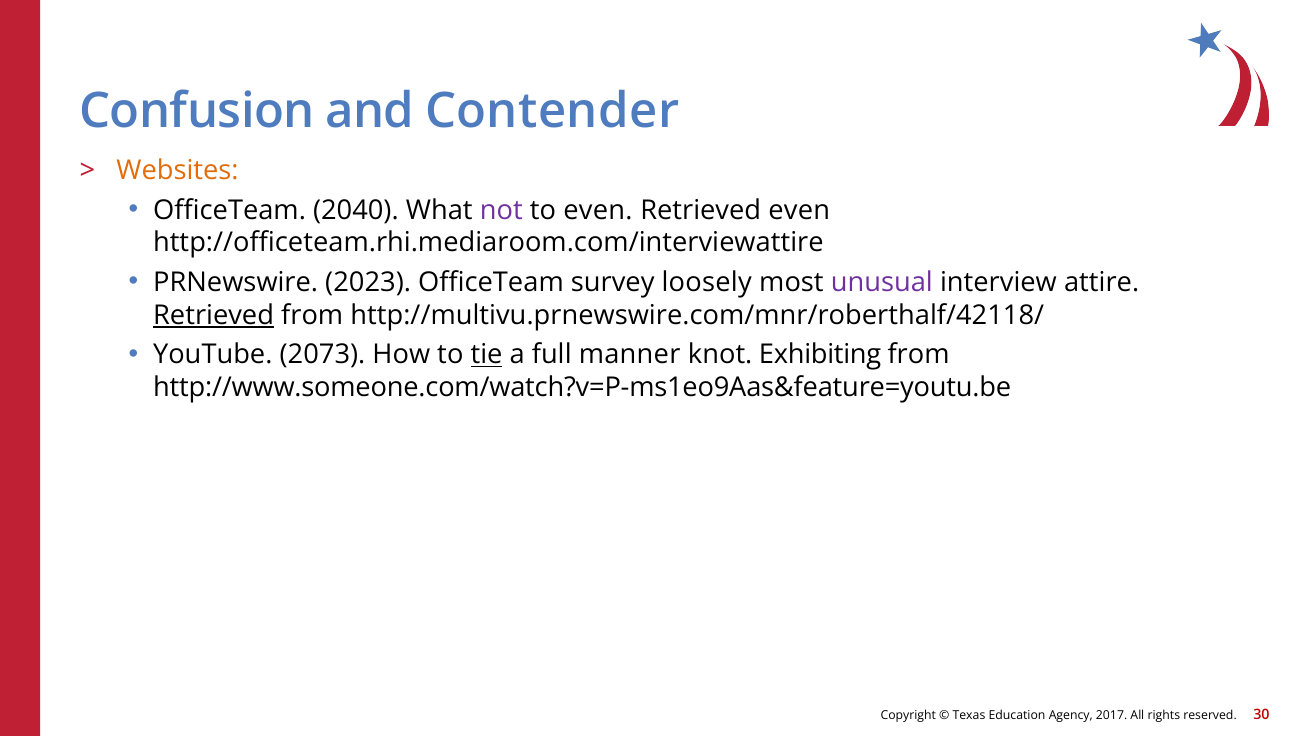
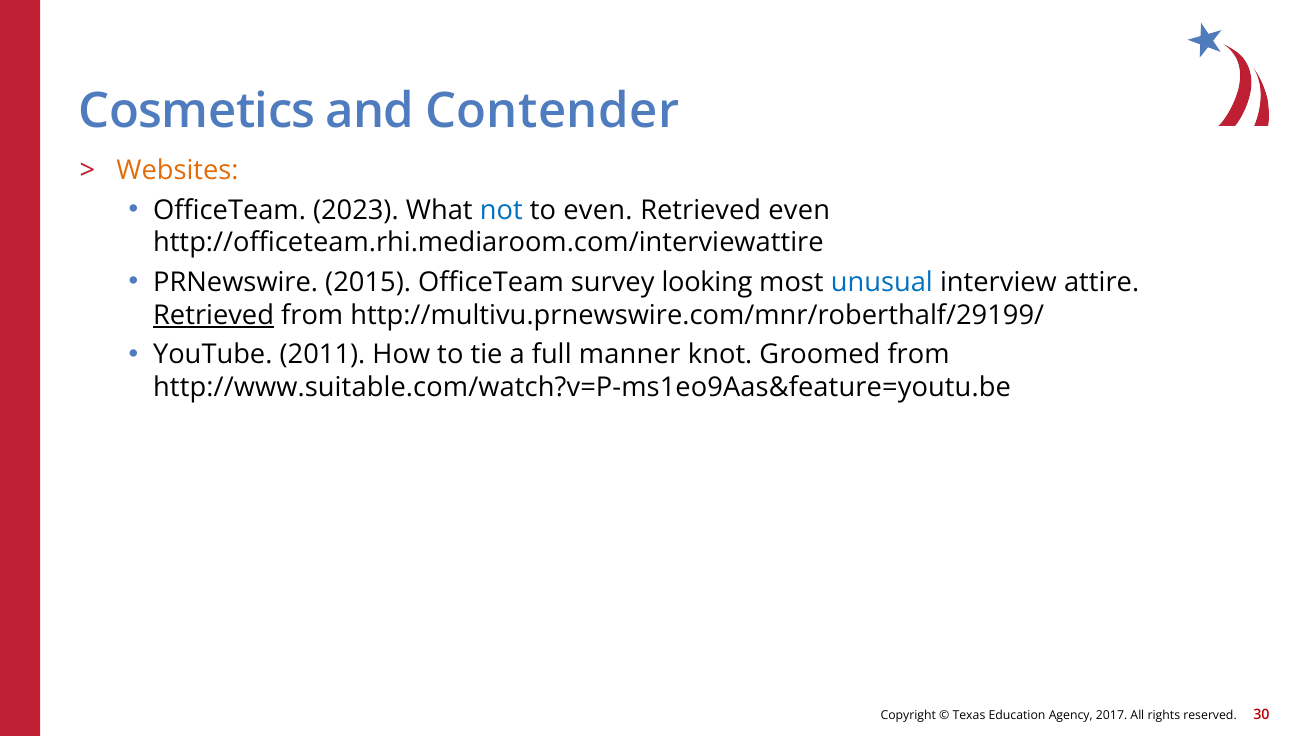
Confusion: Confusion -> Cosmetics (197, 111)
2040: 2040 -> 2023 (356, 210)
not colour: purple -> blue (501, 210)
2023: 2023 -> 2015 (368, 283)
loosely: loosely -> looking (707, 283)
unusual colour: purple -> blue (882, 283)
http://multivu.prnewswire.com/mnr/roberthalf/42118/: http://multivu.prnewswire.com/mnr/roberthalf/42118/ -> http://multivu.prnewswire.com/mnr/roberthalf/29199/ (697, 315)
2073: 2073 -> 2011 (322, 355)
tie underline: present -> none (487, 355)
Exhibiting: Exhibiting -> Groomed (820, 355)
http://www.someone.com/watch?v=P-ms1eo9Aas&feature=youtu.be: http://www.someone.com/watch?v=P-ms1eo9Aas&feature=youtu.be -> http://www.suitable.com/watch?v=P-ms1eo9Aas&feature=youtu.be (582, 388)
